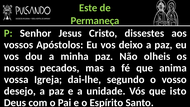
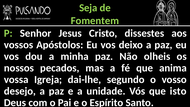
Este: Este -> Seja (88, 8)
Permaneça: Permaneça -> Fomentem (95, 21)
